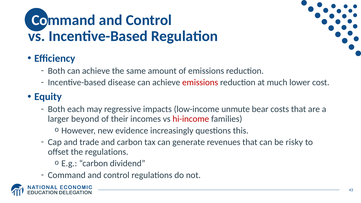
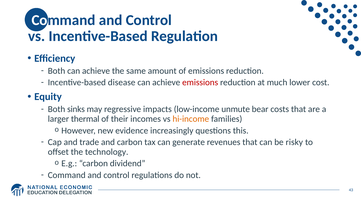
each: each -> sinks (76, 109)
beyond: beyond -> thermal (85, 119)
hi-income colour: red -> orange (191, 119)
the regulations: regulations -> technology (107, 152)
